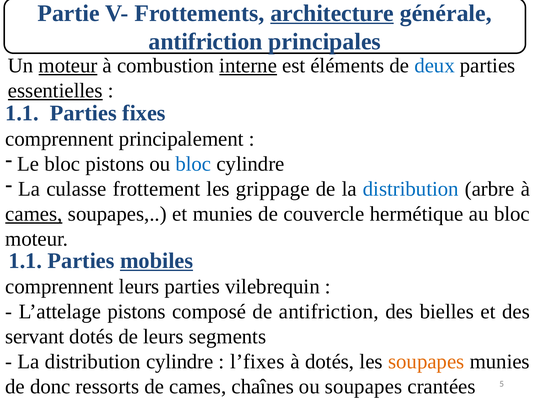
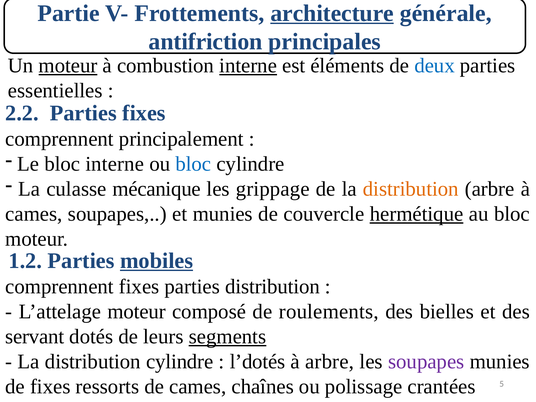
essentielles underline: present -> none (55, 91)
1.1: 1.1 -> 2.2 (22, 113)
bloc pistons: pistons -> interne (115, 164)
frottement: frottement -> mécanique (157, 189)
distribution colour: blue -> orange (411, 189)
cames underline: present -> none (34, 214)
hermétique underline: none -> present (417, 214)
1.1: 1.1 -> 1.2 (25, 261)
comprennent leurs: leurs -> fixes (139, 287)
parties vilebrequin: vilebrequin -> distribution (273, 287)
L’attelage pistons: pistons -> moteur (137, 312)
de antifriction: antifriction -> roulements (329, 312)
segments underline: none -> present (227, 337)
l’fixes: l’fixes -> l’dotés (257, 362)
à dotés: dotés -> arbre (330, 362)
soupapes colour: orange -> purple (426, 362)
de donc: donc -> fixes (50, 387)
ou soupapes: soupapes -> polissage (364, 387)
